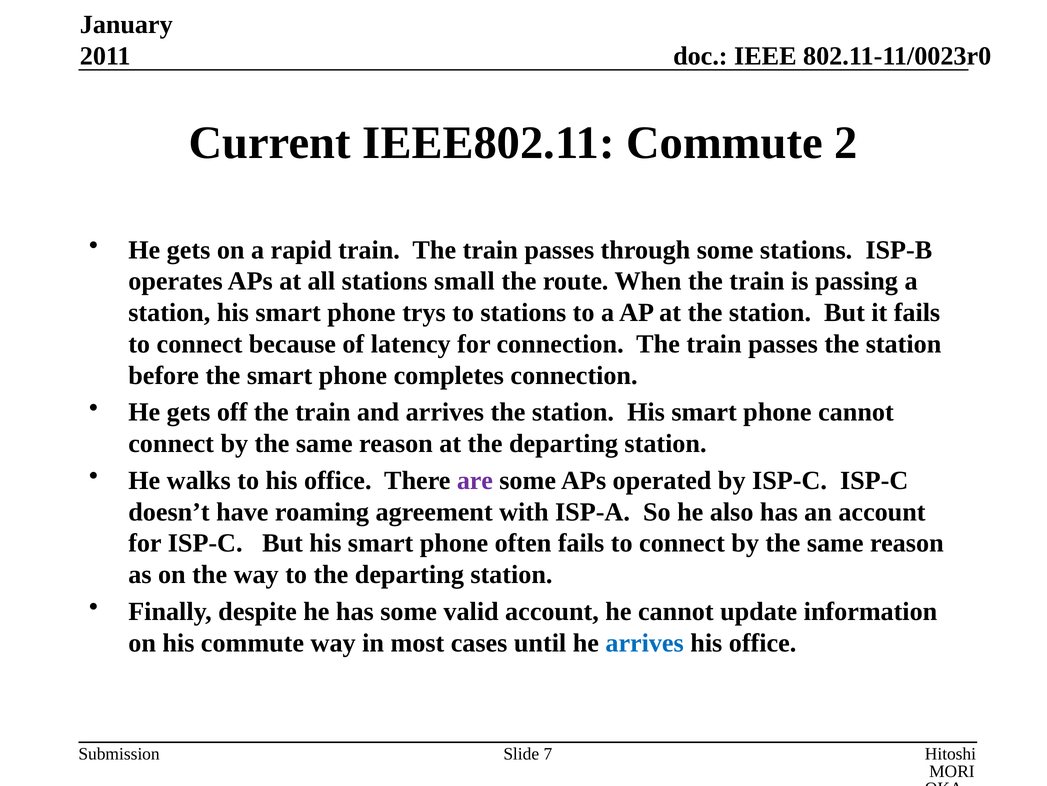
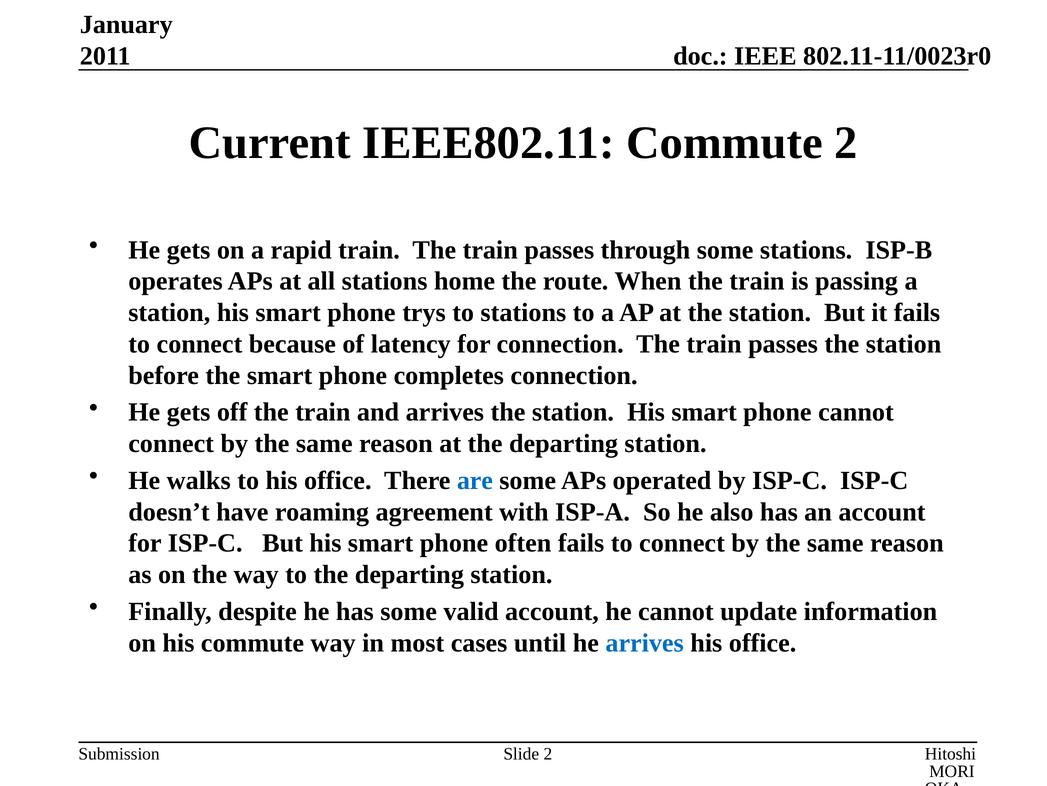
small: small -> home (465, 281)
are colour: purple -> blue (475, 480)
Slide 7: 7 -> 2 (548, 753)
